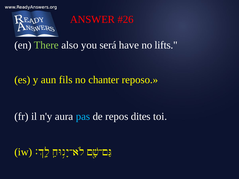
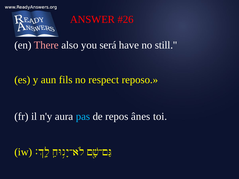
There colour: light green -> pink (46, 45)
lifts: lifts -> still (166, 45)
chanter: chanter -> respect (104, 80)
dites: dites -> ânes (141, 117)
